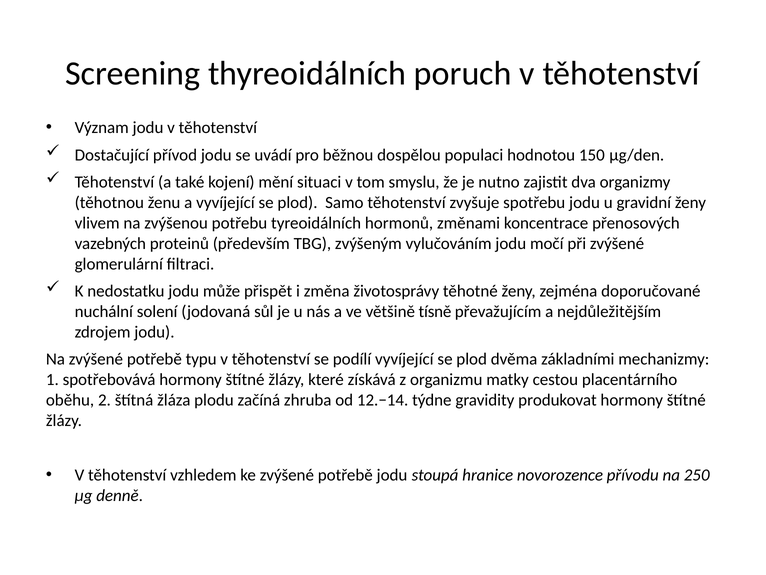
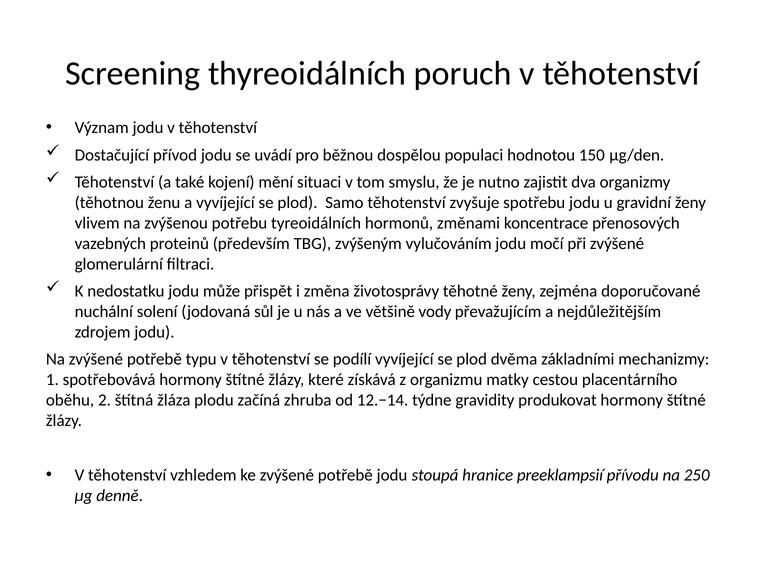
tísně: tísně -> vody (435, 311)
novorozence: novorozence -> preeklampsií (560, 475)
